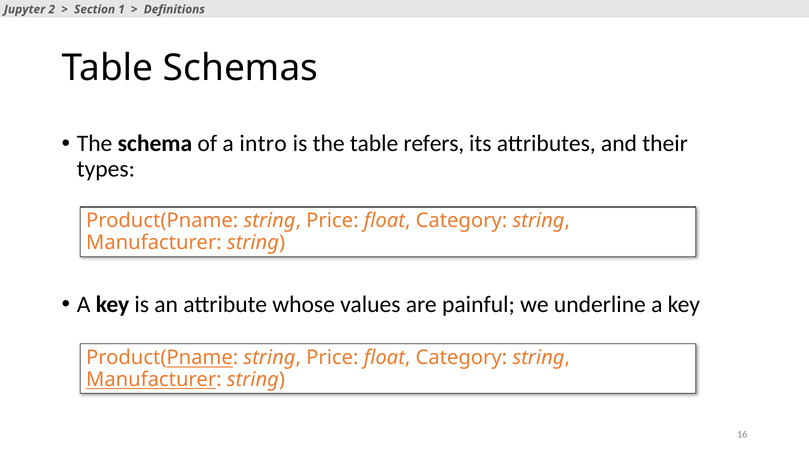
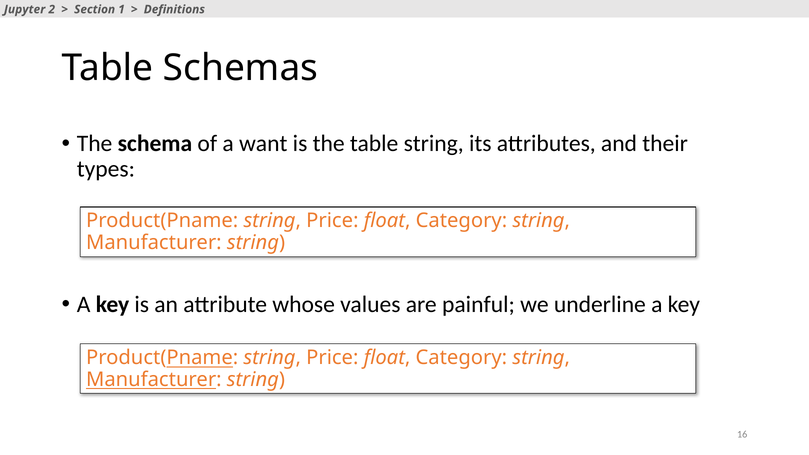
intro: intro -> want (263, 144)
table refers: refers -> string (434, 144)
